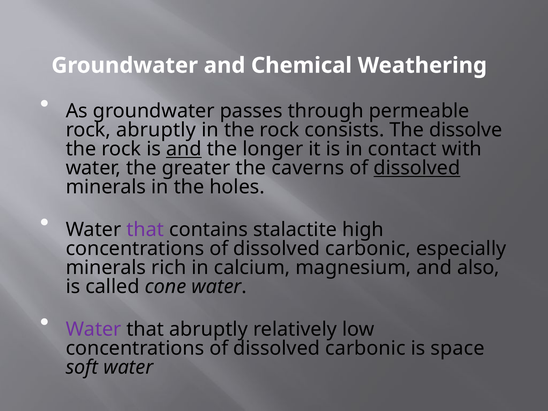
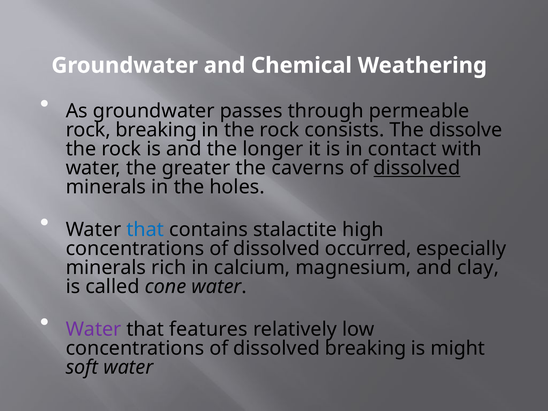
rock abruptly: abruptly -> breaking (156, 130)
and underline: present -> none (184, 149)
that colour: purple -> blue (145, 230)
carbonic: carbonic -> occurred (368, 249)
also: also -> clay (478, 268)
that abruptly: abruptly -> features (208, 329)
carbonic: carbonic -> breaking (366, 348)
space: space -> might (458, 348)
